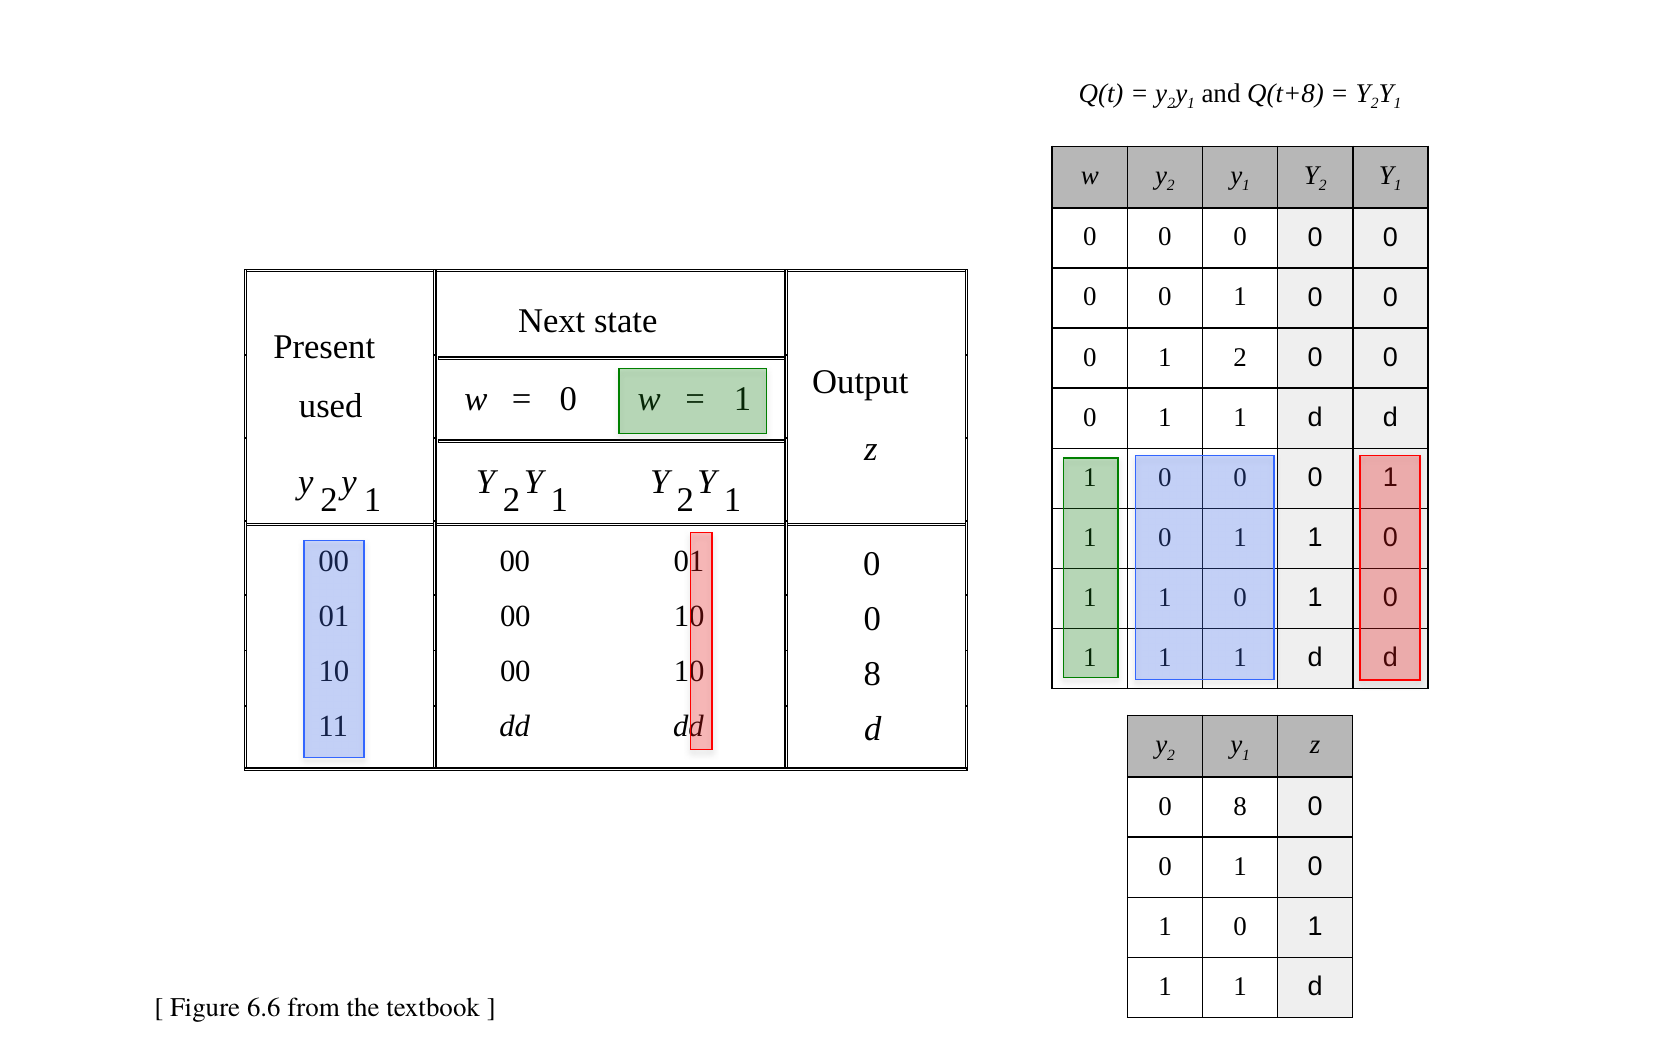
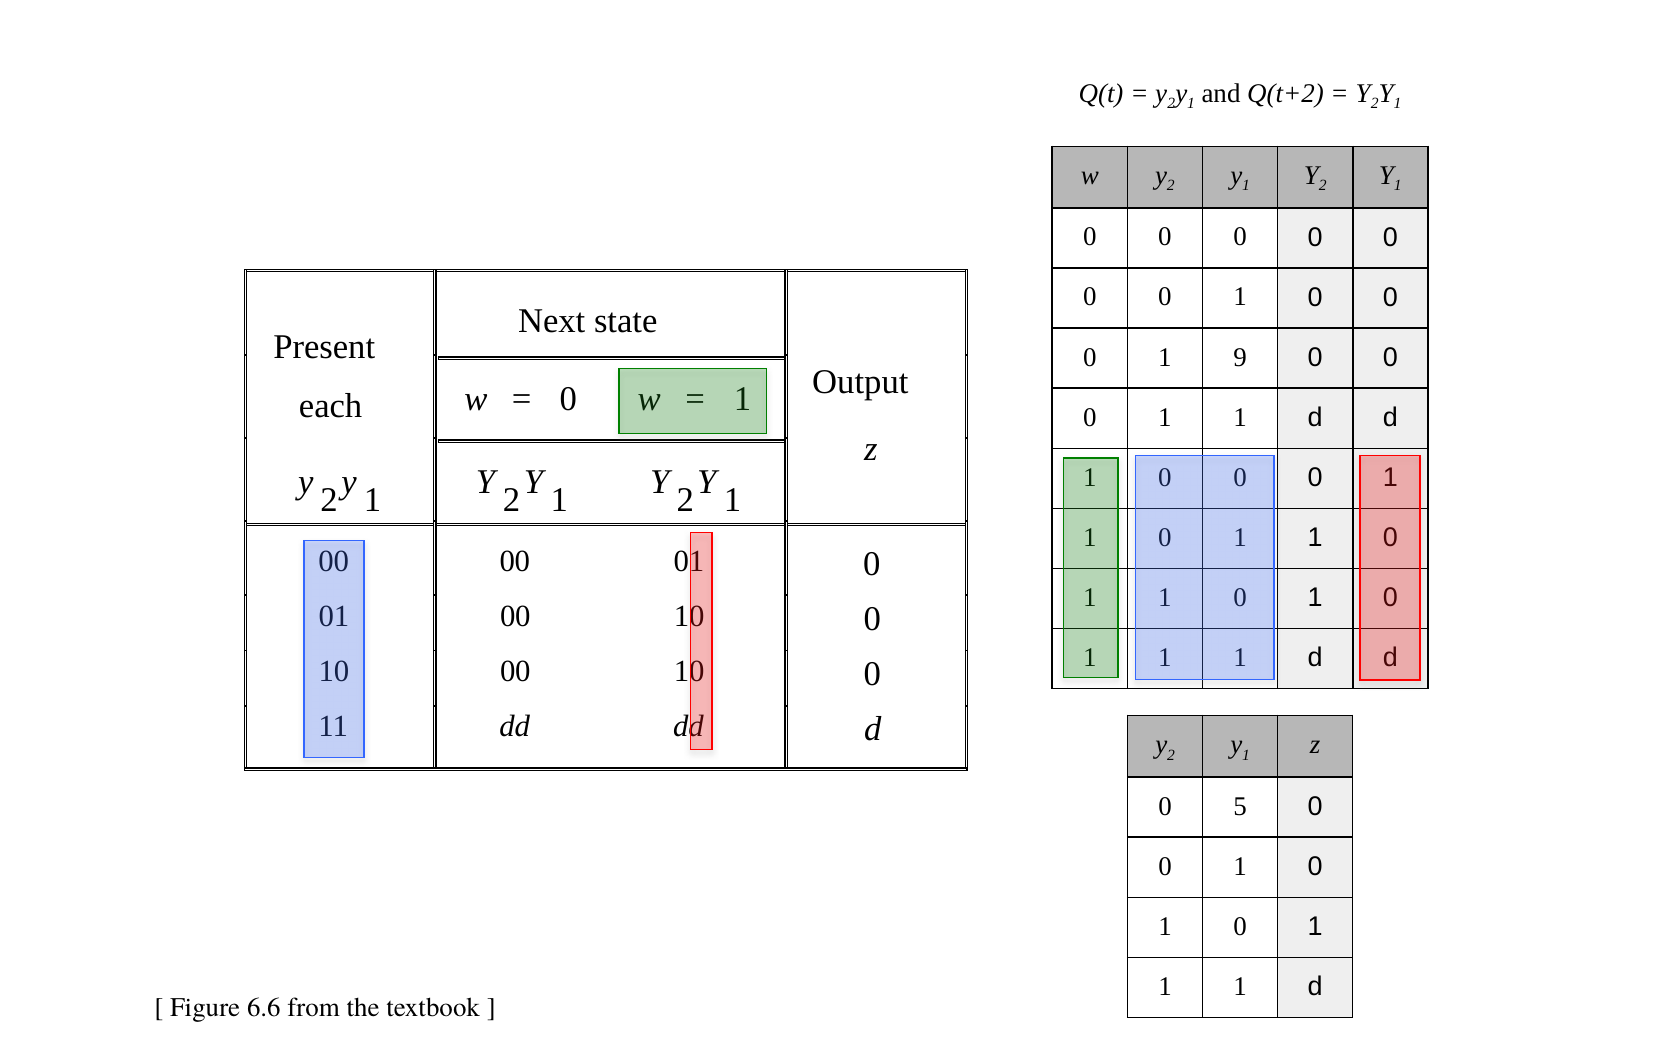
Q(t+8: Q(t+8 -> Q(t+2 (1285, 93)
1 2: 2 -> 9 (1240, 357)
used: used -> each (331, 406)
8: 8 -> 0 (872, 674)
0 8: 8 -> 5 (1240, 806)
